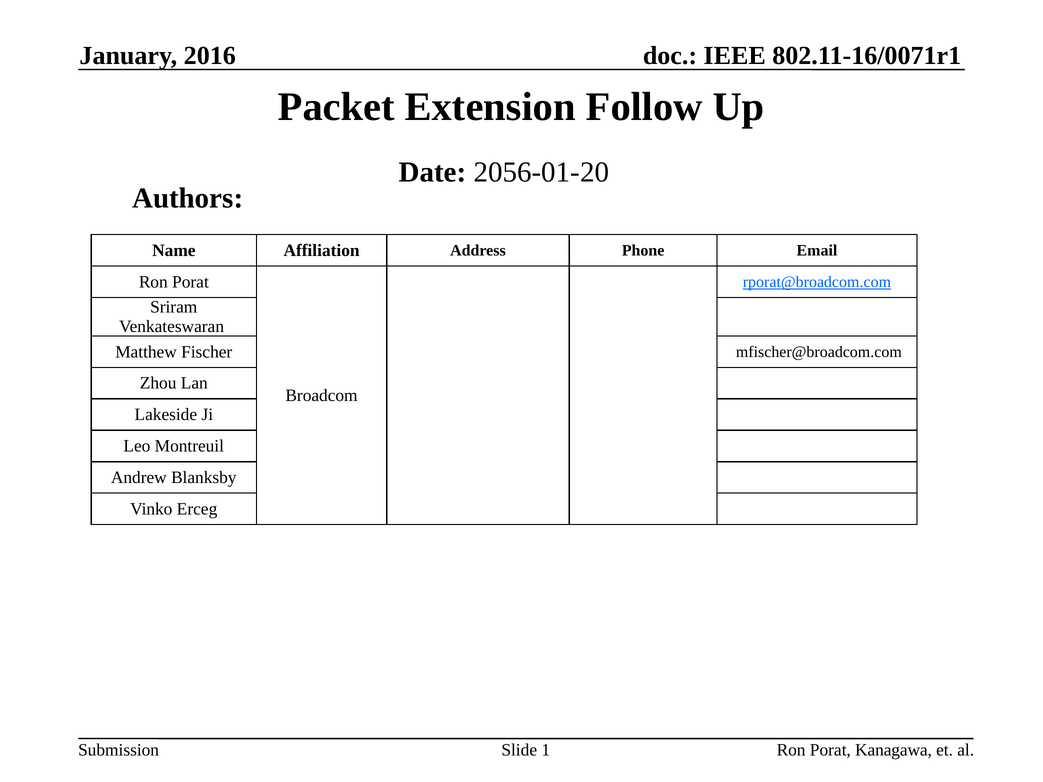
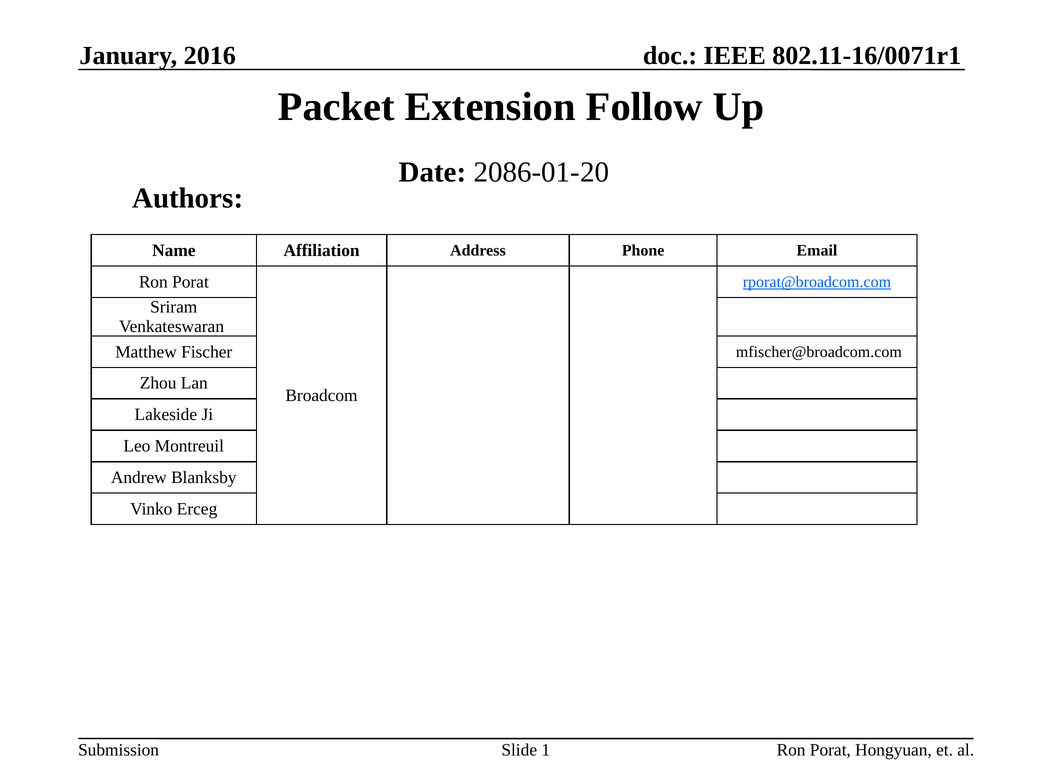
2056-01-20: 2056-01-20 -> 2086-01-20 (541, 172)
Kanagawa: Kanagawa -> Hongyuan (893, 750)
